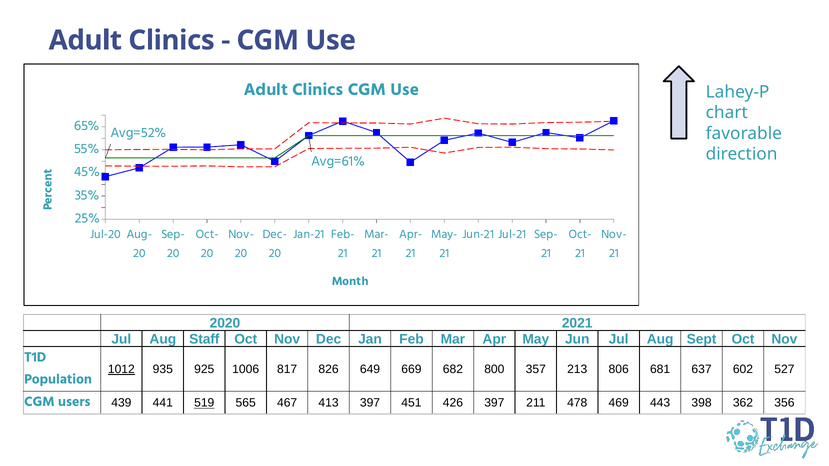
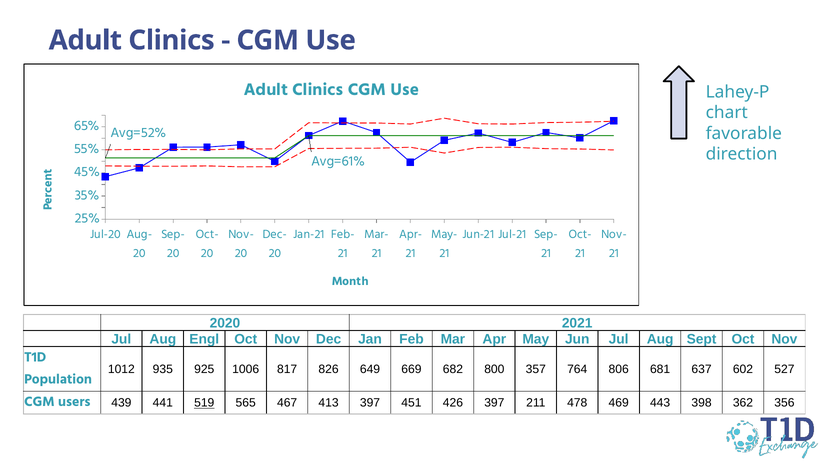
Staff: Staff -> Engl (204, 339)
1012 underline: present -> none (121, 369)
213: 213 -> 764 (577, 369)
